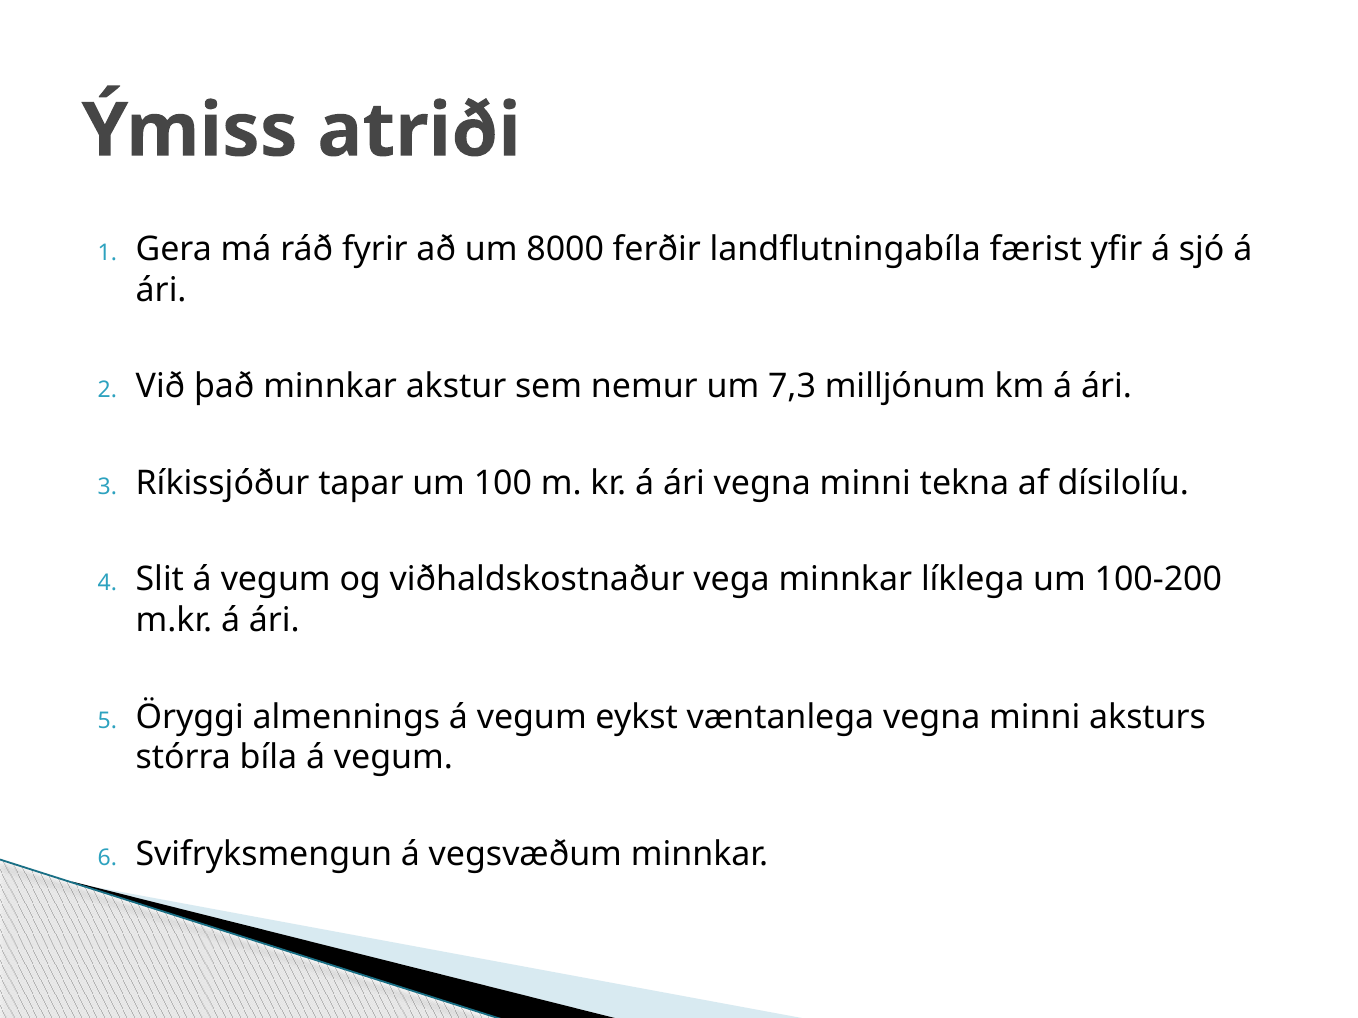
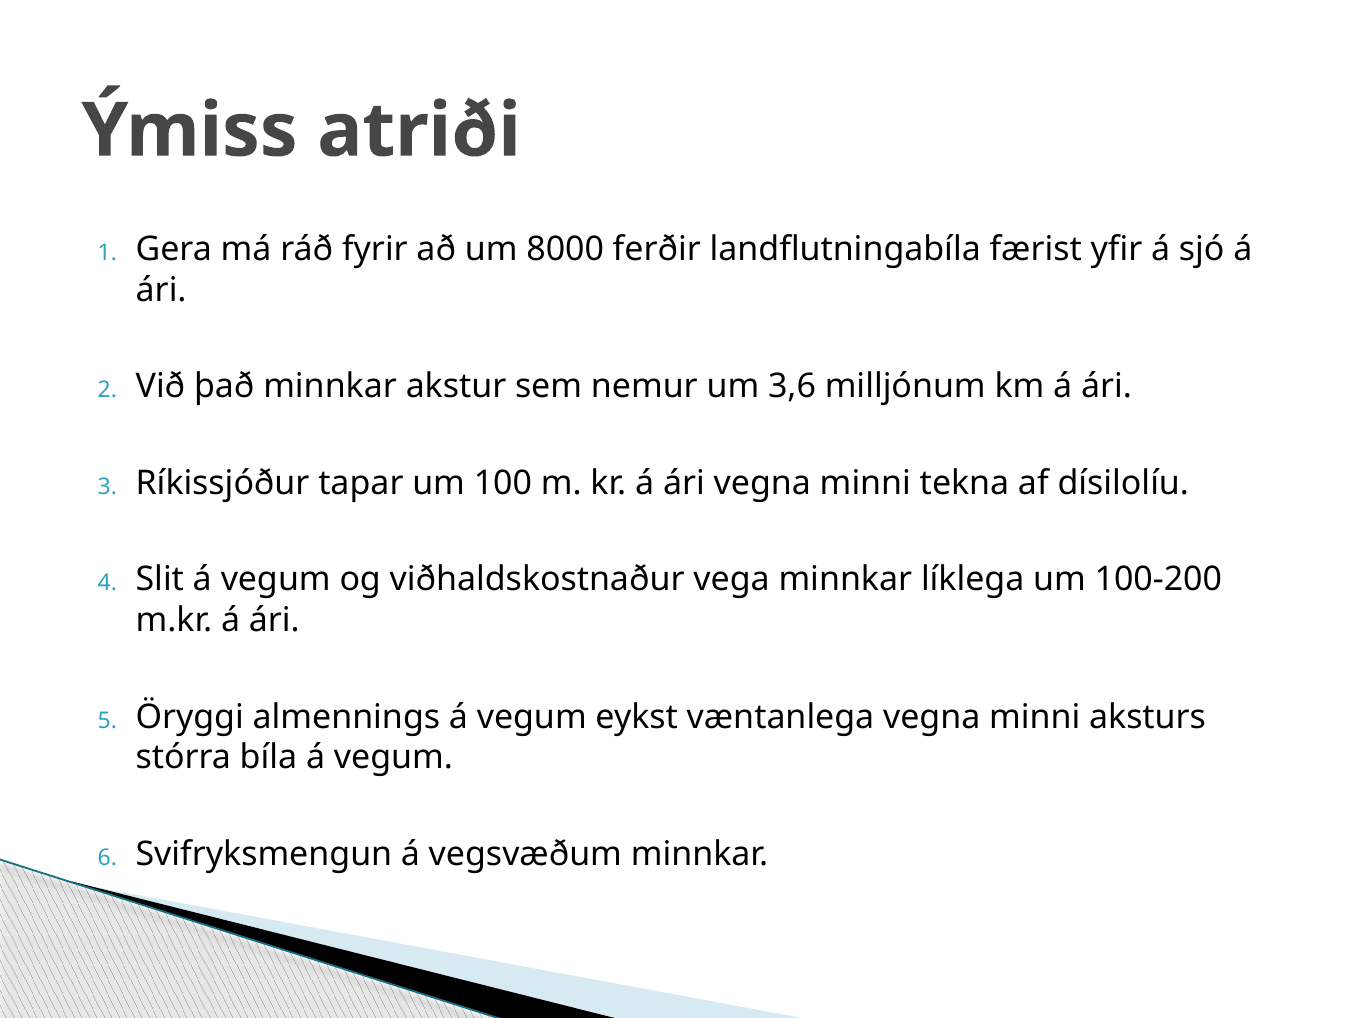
7,3: 7,3 -> 3,6 (792, 387)
